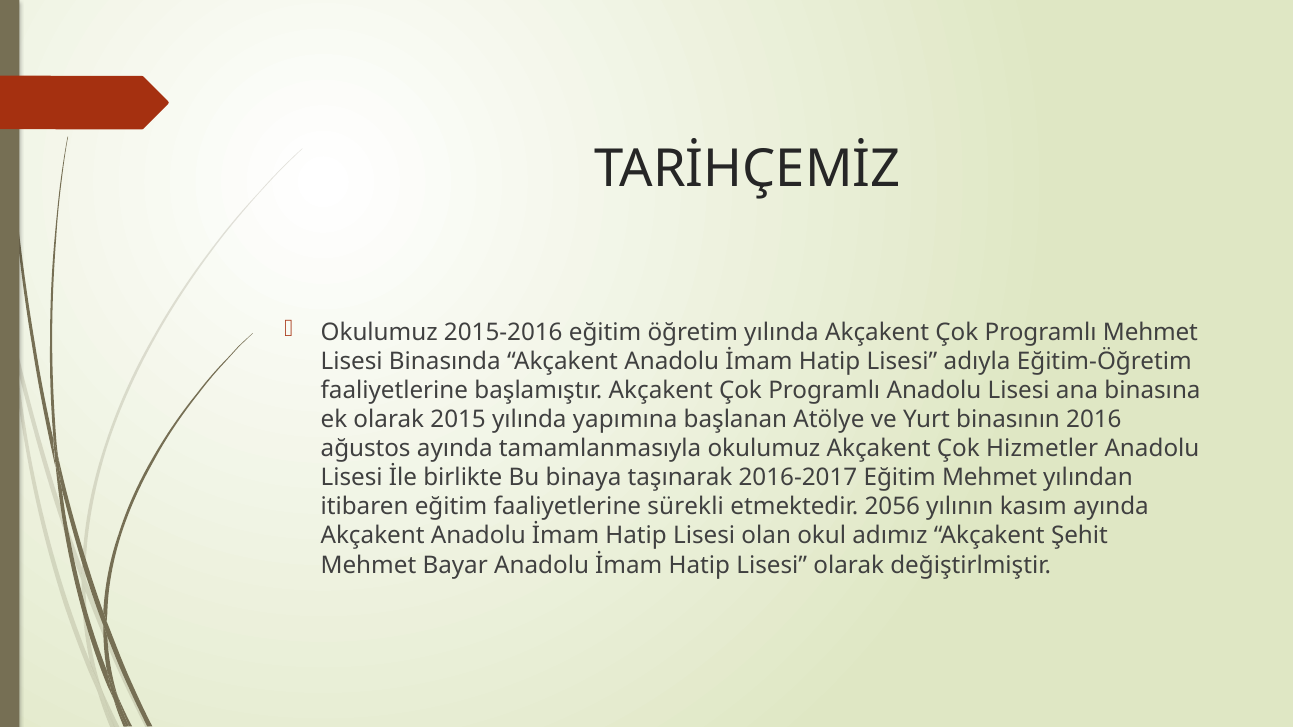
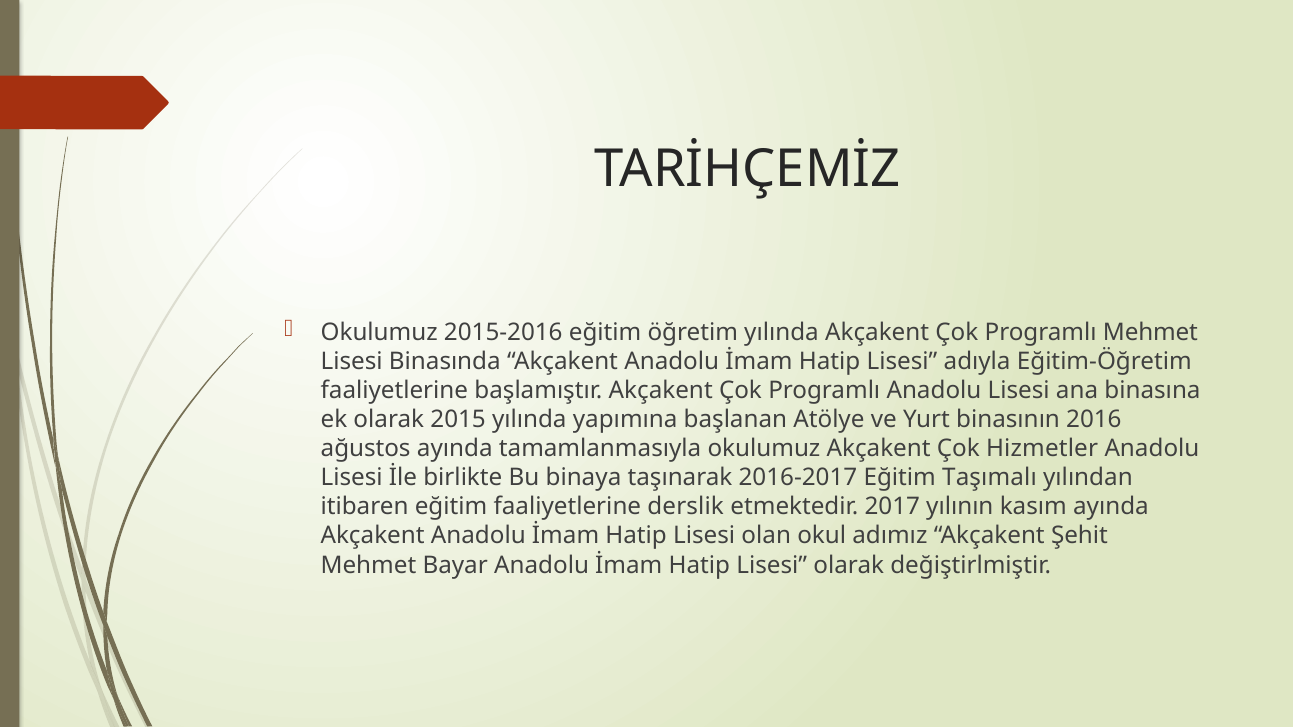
Eğitim Mehmet: Mehmet -> Taşımalı (989, 478)
sürekli: sürekli -> derslik (686, 507)
2056: 2056 -> 2017 (892, 507)
